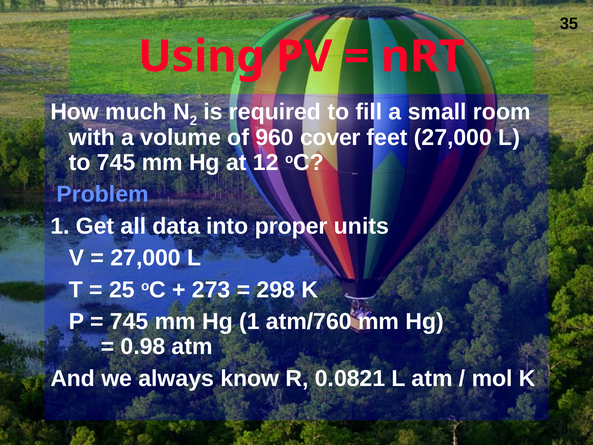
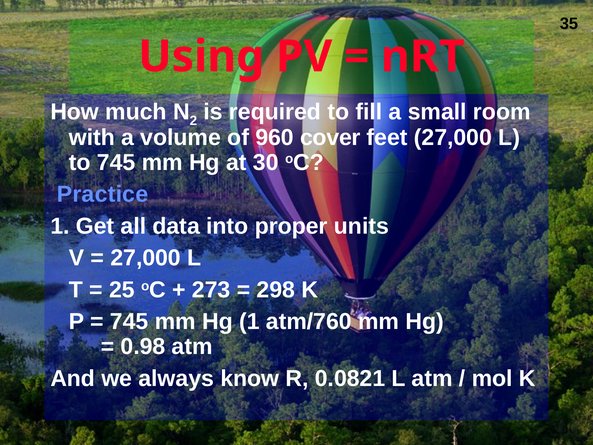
12: 12 -> 30 (266, 162)
Problem: Problem -> Practice (103, 194)
